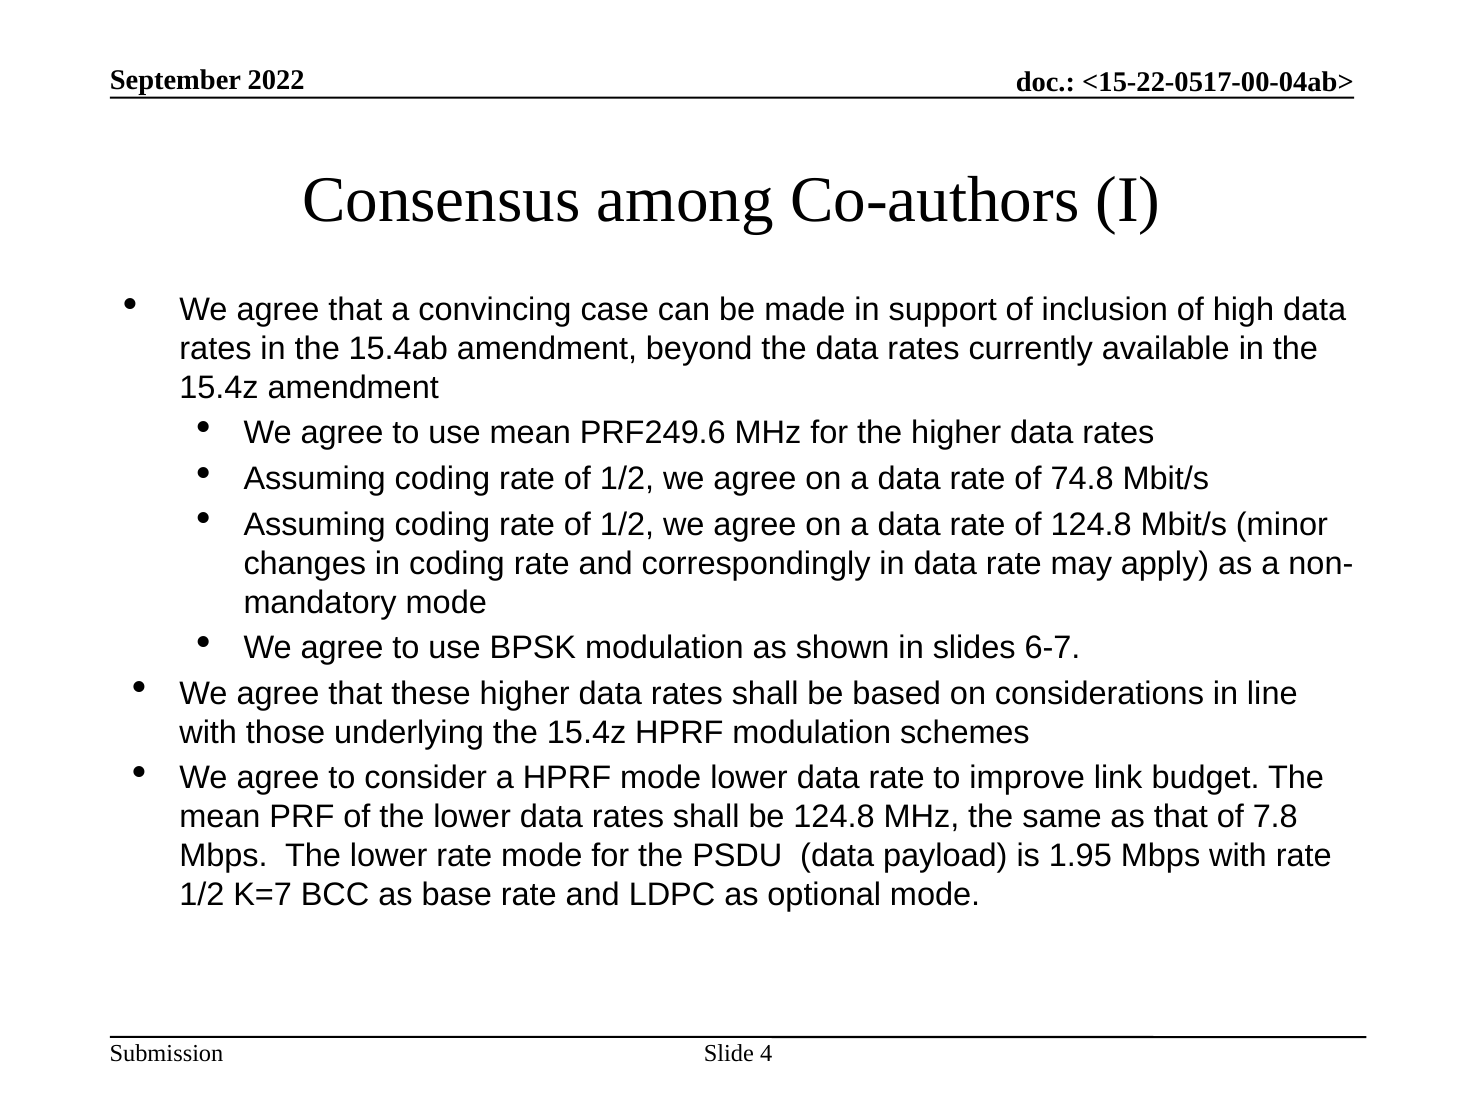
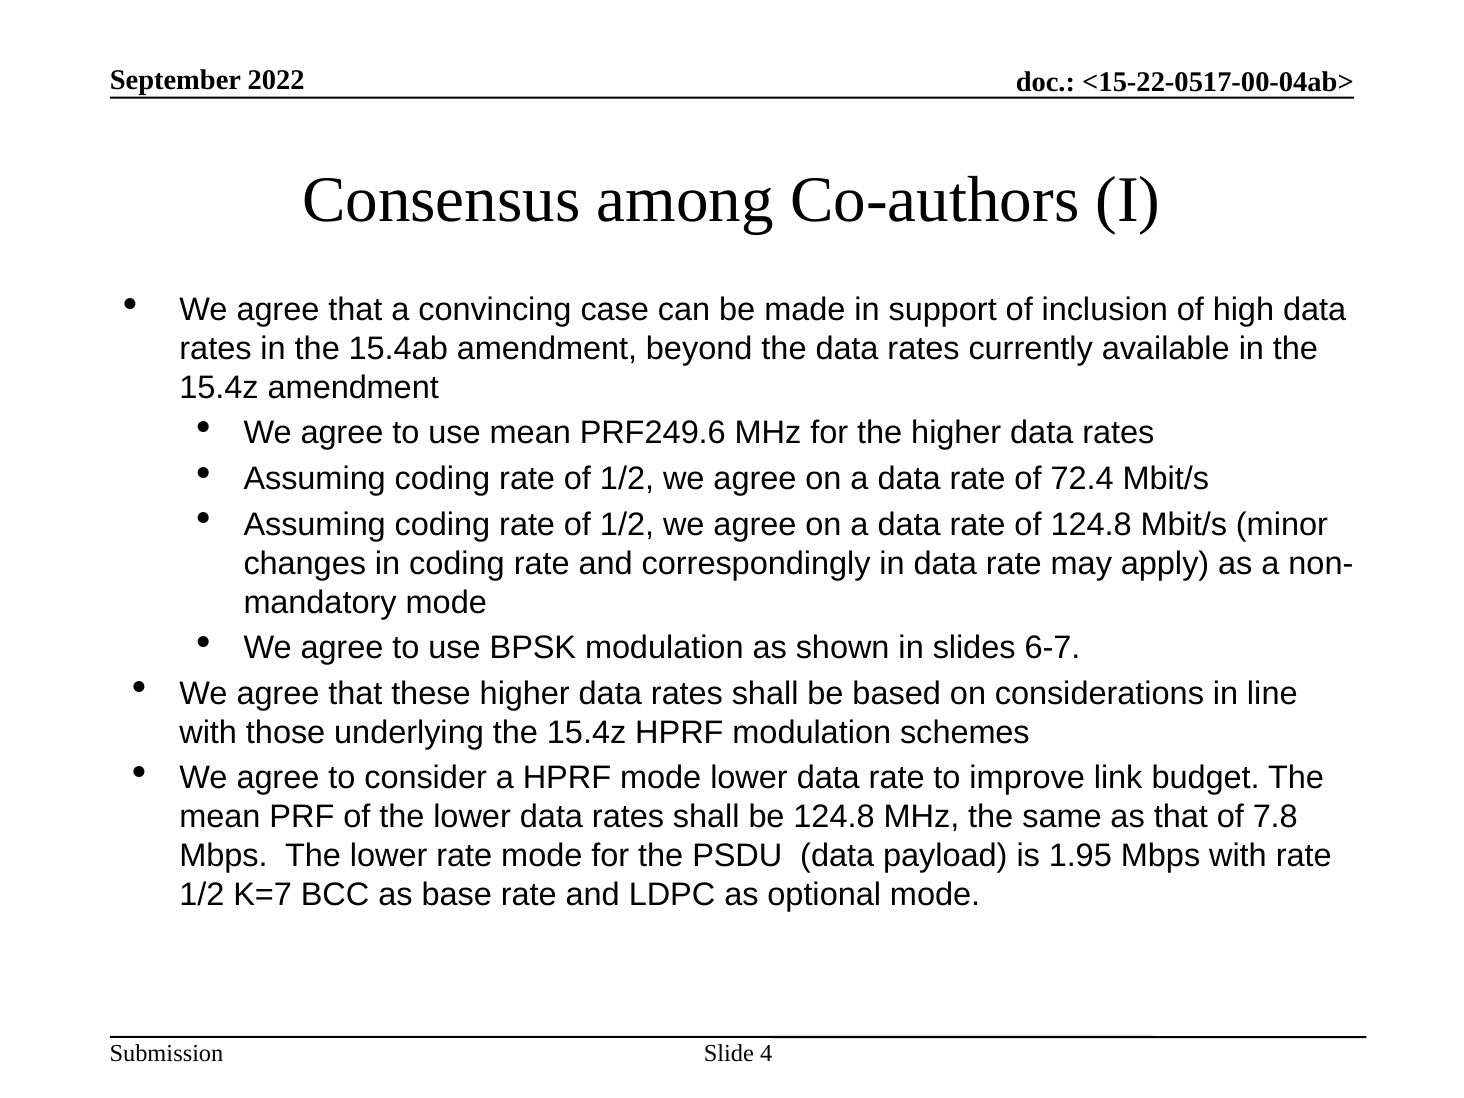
74.8: 74.8 -> 72.4 (1082, 479)
